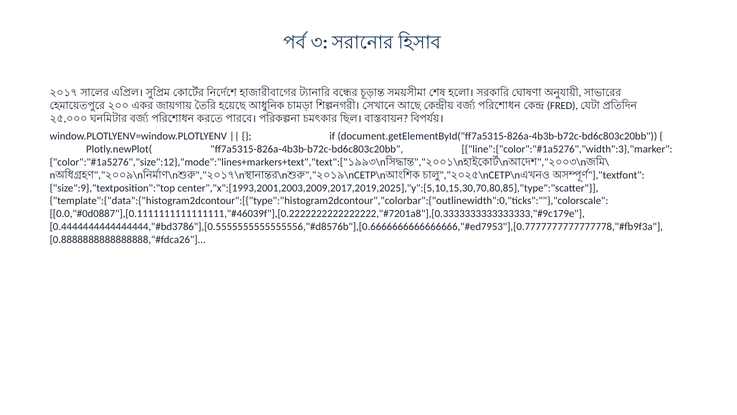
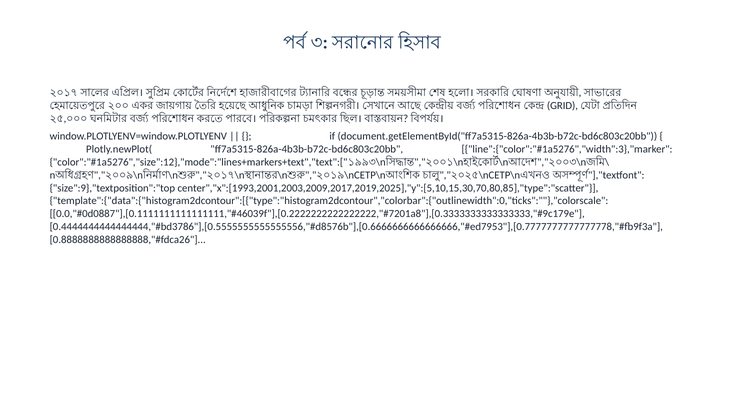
FRED: FRED -> GRID (562, 106)
